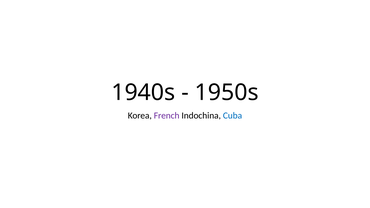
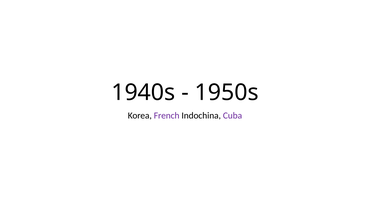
Cuba colour: blue -> purple (233, 116)
